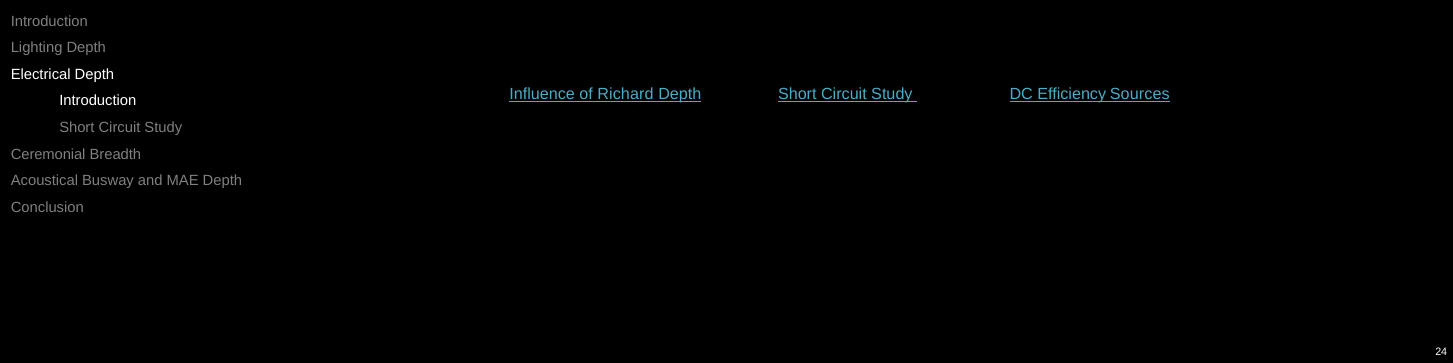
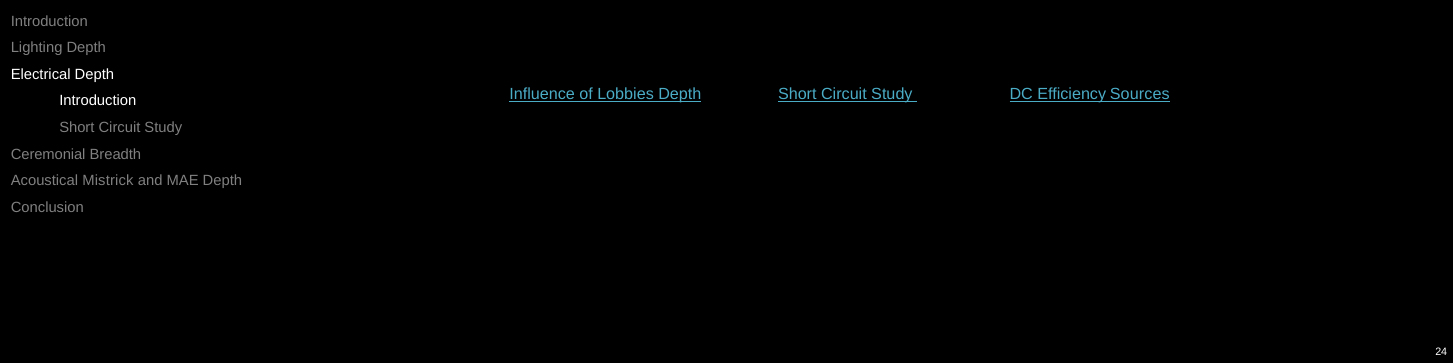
Richard: Richard -> Lobbies (626, 94)
Busway: Busway -> Mistrick (108, 181)
